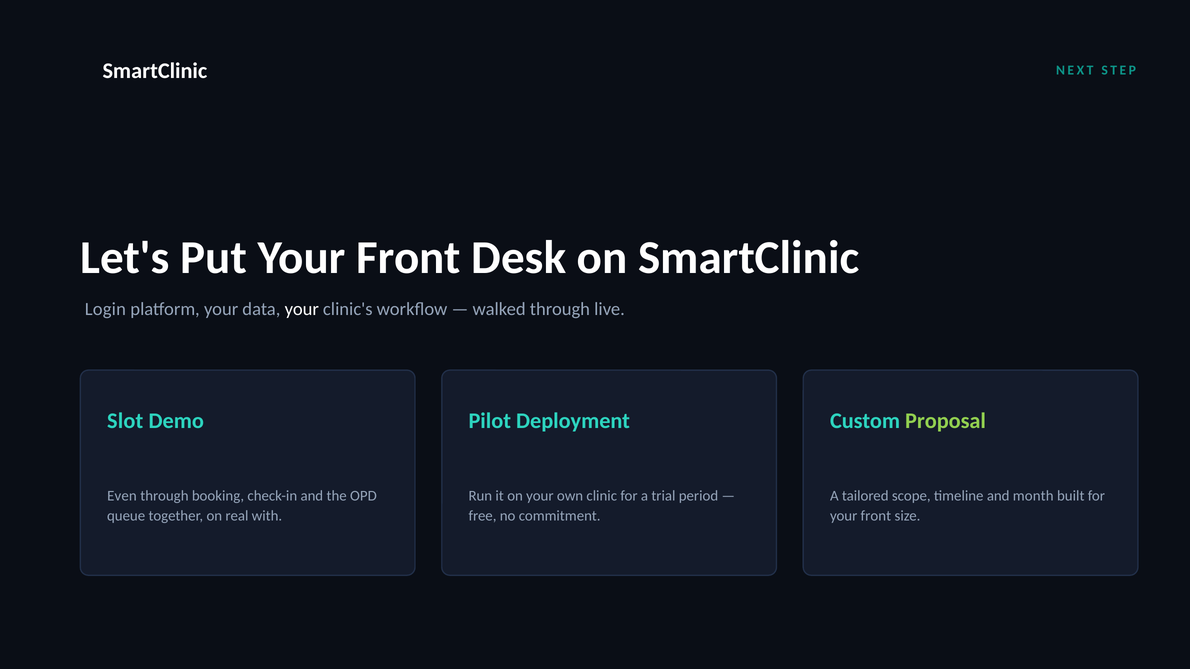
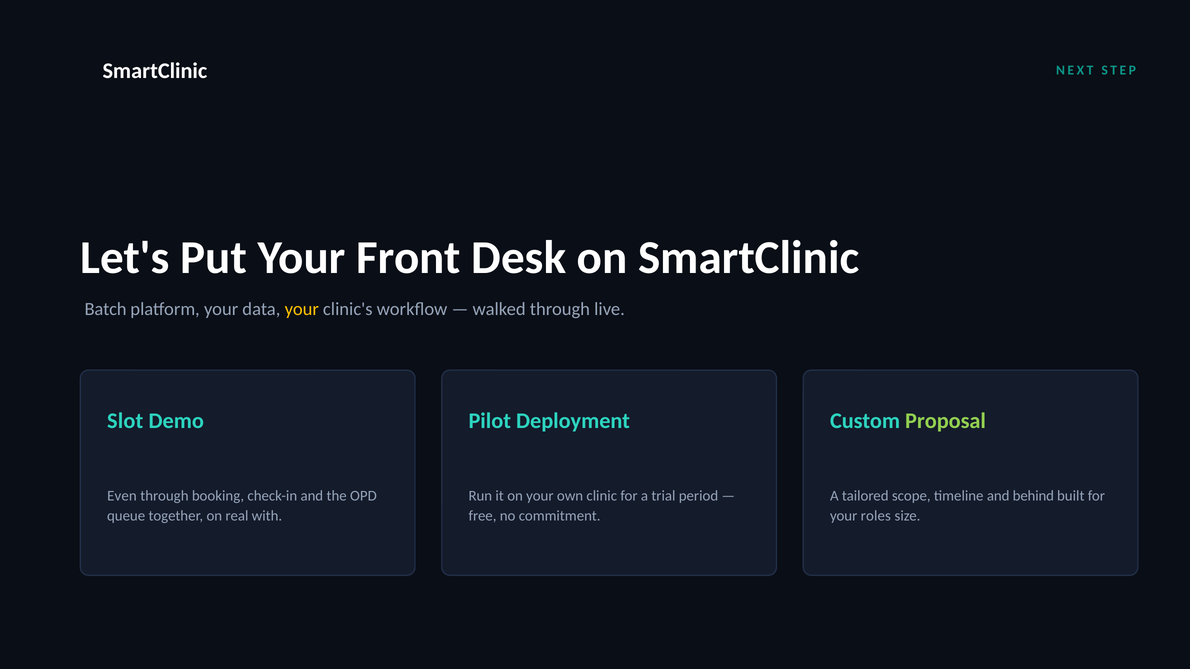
Login: Login -> Batch (106, 309)
your colour: white -> yellow (302, 309)
month: month -> behind (1033, 496)
front: front -> roles (876, 516)
